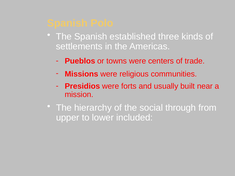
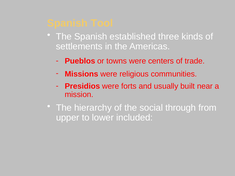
Polo: Polo -> Tool (102, 23)
